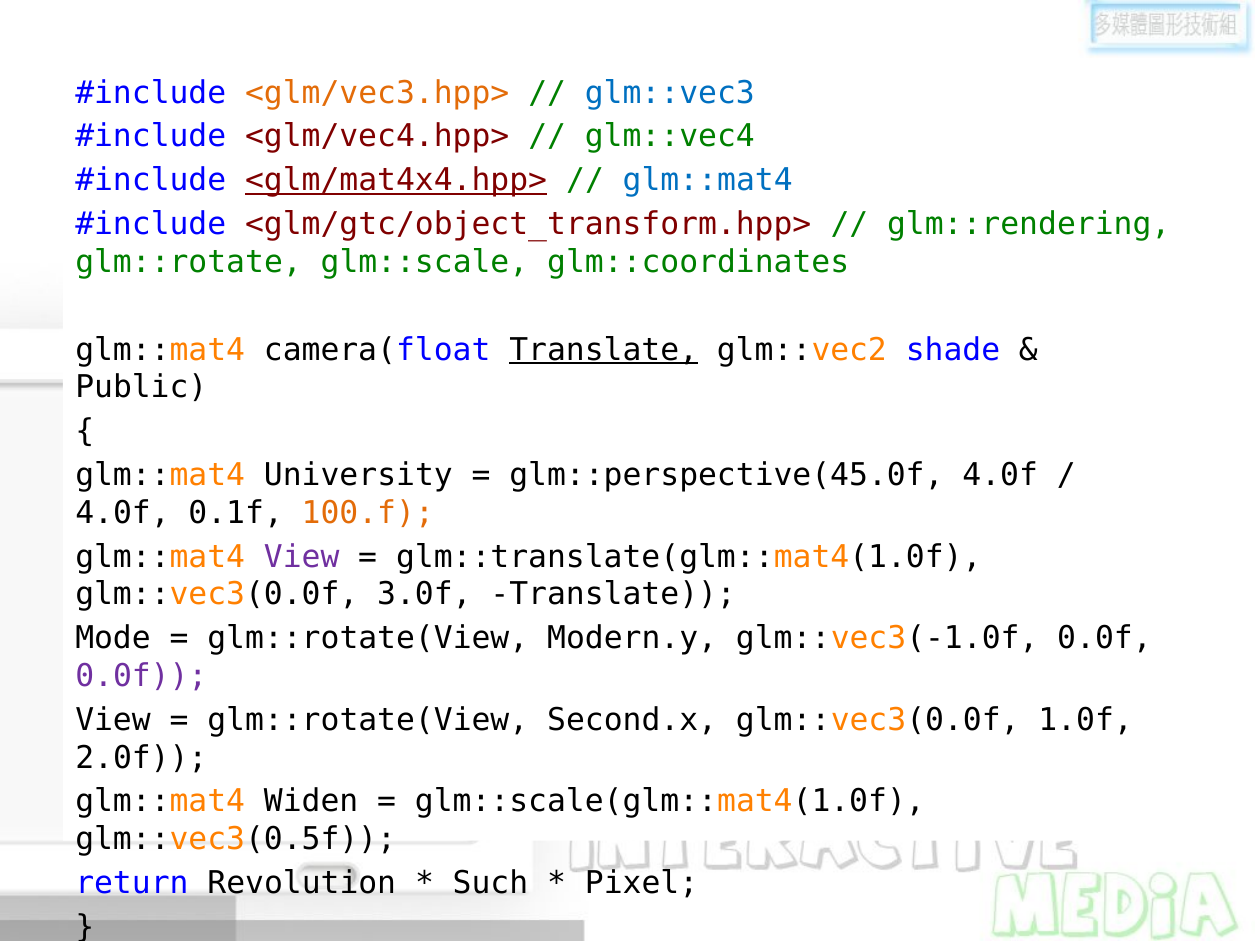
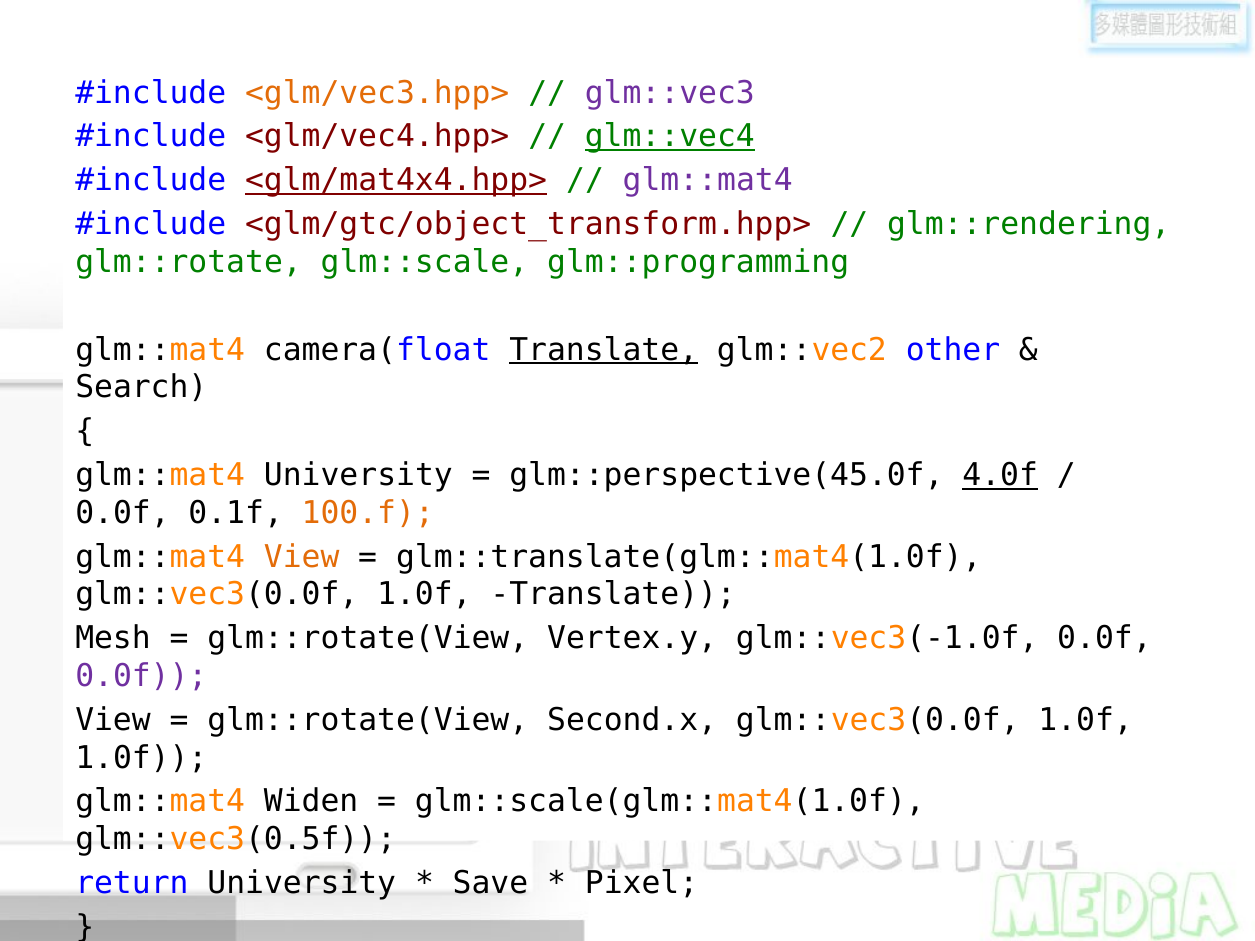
glm::vec3 colour: blue -> purple (670, 93)
glm::vec4 underline: none -> present (670, 137)
glm::mat4 colour: blue -> purple (708, 181)
glm::coordinates: glm::coordinates -> glm::programming (698, 262)
shade: shade -> other (953, 350)
Public: Public -> Search (141, 388)
4.0f underline: none -> present (1000, 475)
4.0f: 4.0f -> 0.0f (122, 513)
View colour: purple -> orange (302, 557)
3.0f: 3.0f -> 1.0f (424, 595)
Mode: Mode -> Mesh (113, 639)
Modern.y: Modern.y -> Vertex.y (632, 639)
2.0f: 2.0f -> 1.0f (141, 758)
return Revolution: Revolution -> University (302, 883)
Such: Such -> Save (490, 883)
